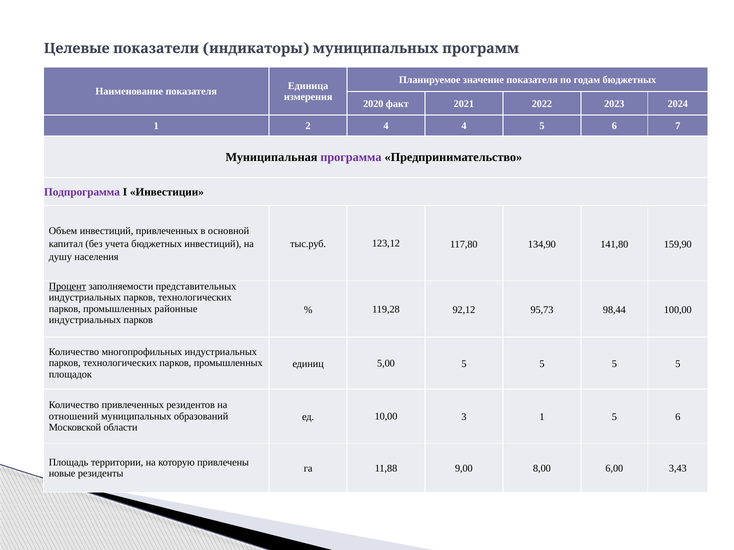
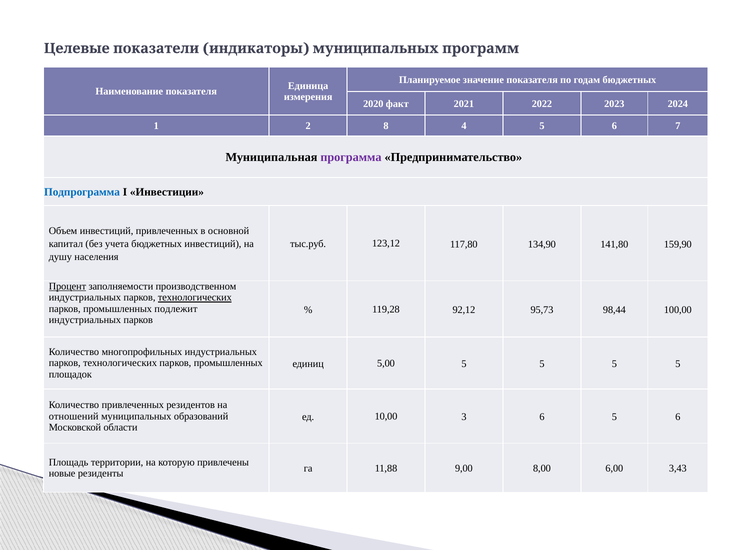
2 4: 4 -> 8 (386, 126)
Подпрограмма colour: purple -> blue (82, 192)
представительных: представительных -> производственном (196, 287)
технологических underline: none -> present (195, 298)
районные: районные -> подлежит (176, 309)
3 1: 1 -> 6 (542, 417)
